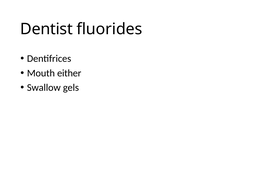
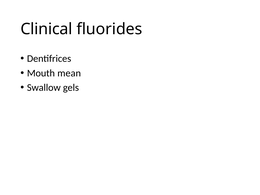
Dentist: Dentist -> Clinical (46, 29)
either: either -> mean (69, 73)
